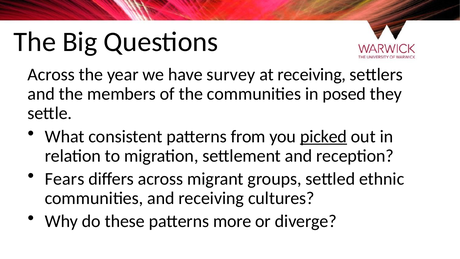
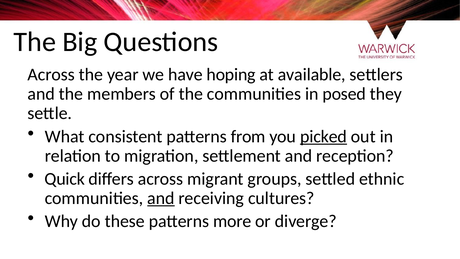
survey: survey -> hoping (231, 75)
at receiving: receiving -> available (312, 75)
Fears: Fears -> Quick (65, 179)
and underline: none -> present (161, 198)
